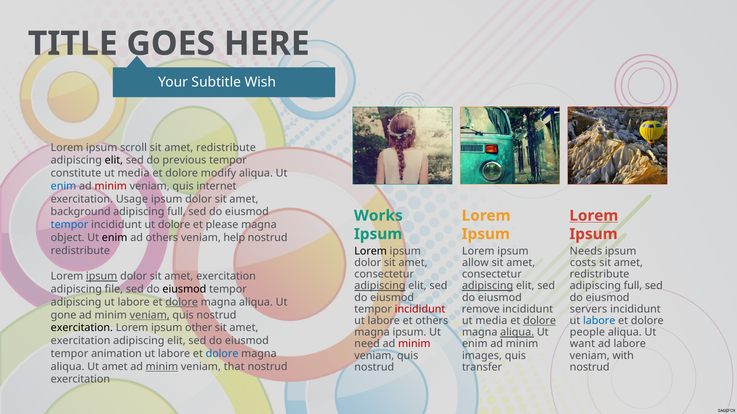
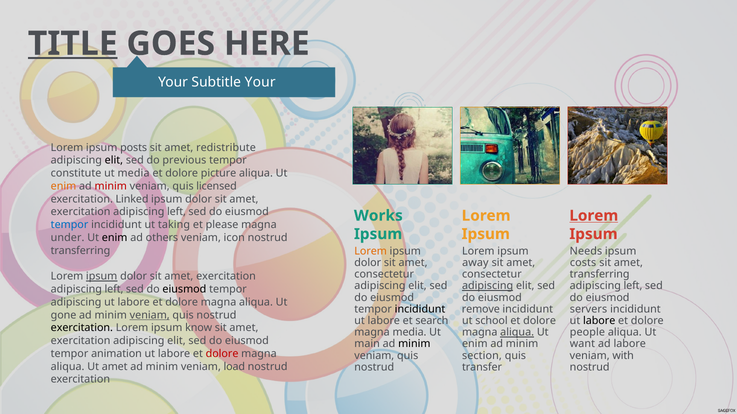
TITLE underline: none -> present (73, 44)
Subtitle Wish: Wish -> Your (260, 82)
scroll: scroll -> posts (134, 148)
modify: modify -> picture (219, 173)
enim colour: blue -> orange (64, 186)
internet: internet -> licensed (217, 186)
Usage: Usage -> Linked (132, 199)
background: background -> exercitation (81, 212)
full: full -> left (176, 212)
ut dolore: dolore -> taking (174, 225)
object: object -> under (68, 238)
help: help -> icon (234, 238)
redistribute: redistribute -> transferring (80, 251)
Lorem colour: black -> orange (371, 251)
allow: allow -> away (475, 263)
redistribute: redistribute -> transferring (600, 275)
adipiscing underline: present -> none (380, 286)
full: full -> left (633, 286)
file: file -> left (114, 290)
dolore underline: present -> none (182, 303)
incididunt colour: red -> black (420, 310)
et others: others -> search (432, 321)
media: media -> school (491, 321)
dolore underline: present -> none (540, 321)
labore colour: blue -> black (599, 321)
other: other -> know (199, 328)
magna ipsum: ipsum -> media (410, 333)
need: need -> main (367, 344)
minim colour: red -> black (414, 344)
dolore colour: blue -> red (222, 354)
images: images -> section (482, 356)
minim underline: present -> none (162, 367)
that: that -> load (234, 367)
